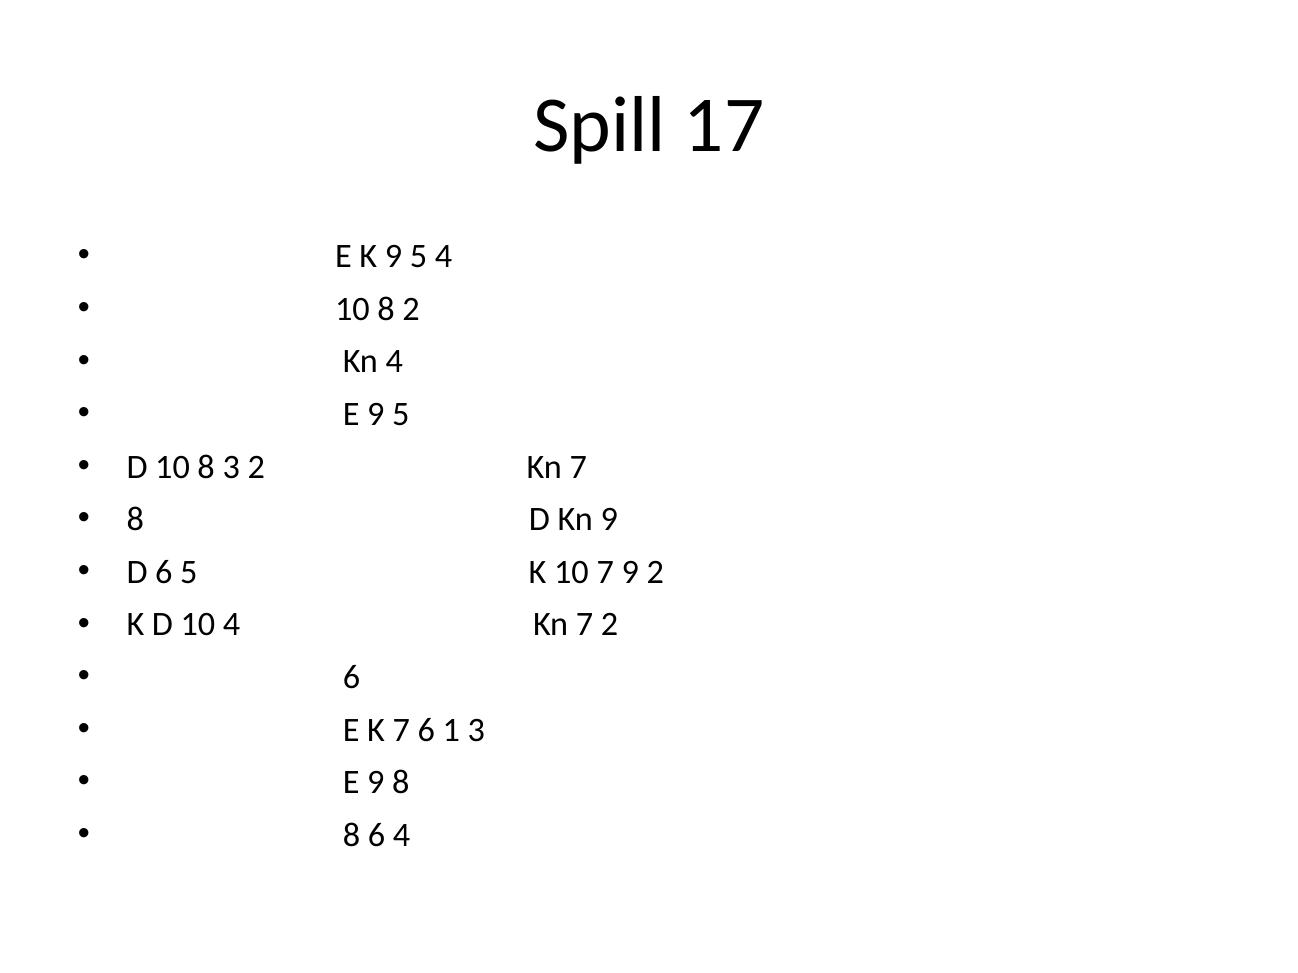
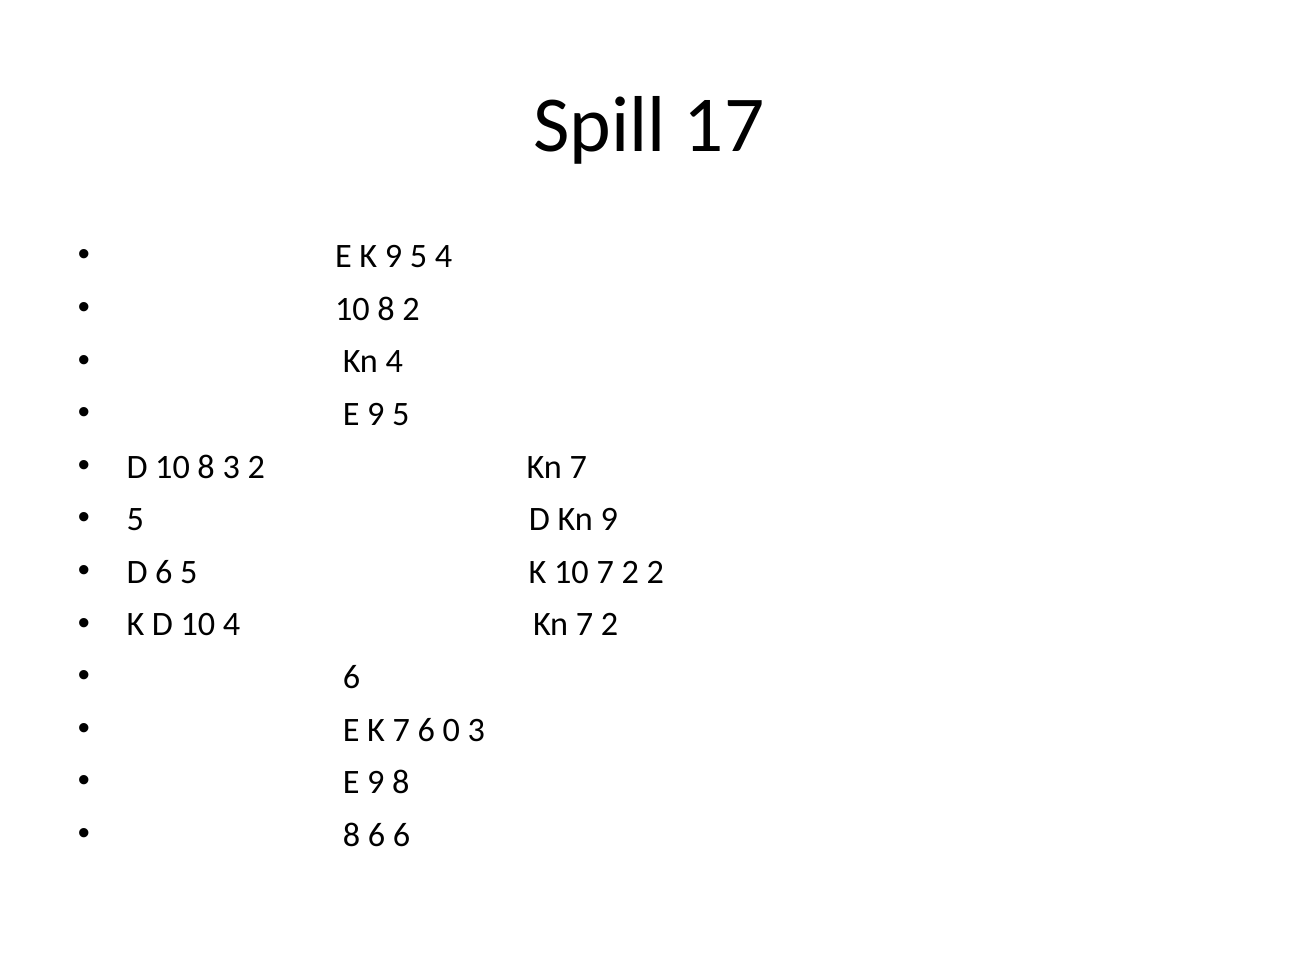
8: 8 -> 5 (135, 520)
10 7 9: 9 -> 2 (630, 572)
1: 1 -> 0 (451, 730)
6 4: 4 -> 6 (402, 836)
